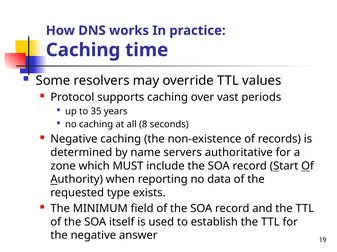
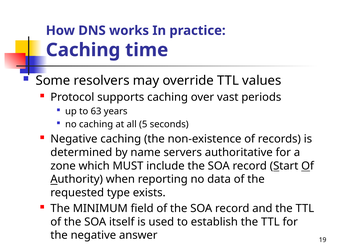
35: 35 -> 63 (96, 112)
8: 8 -> 5 (143, 125)
